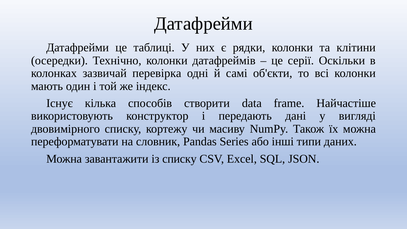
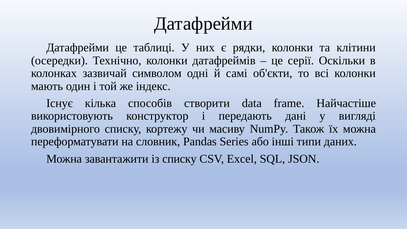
перевірка: перевірка -> символом (157, 73)
